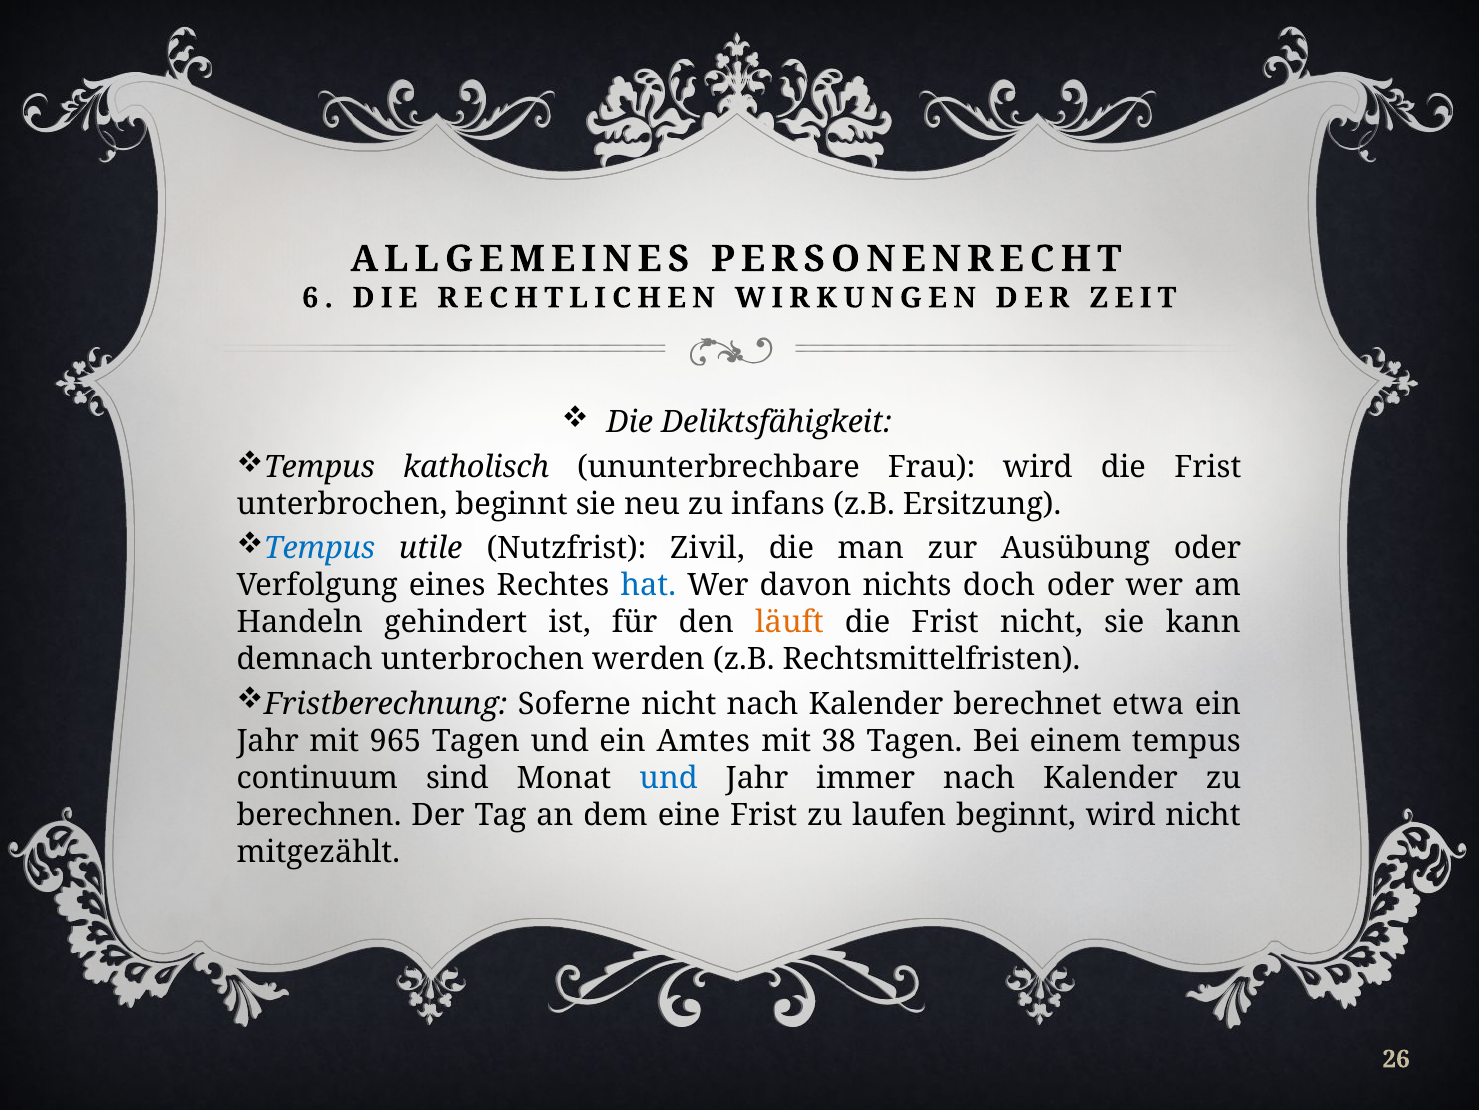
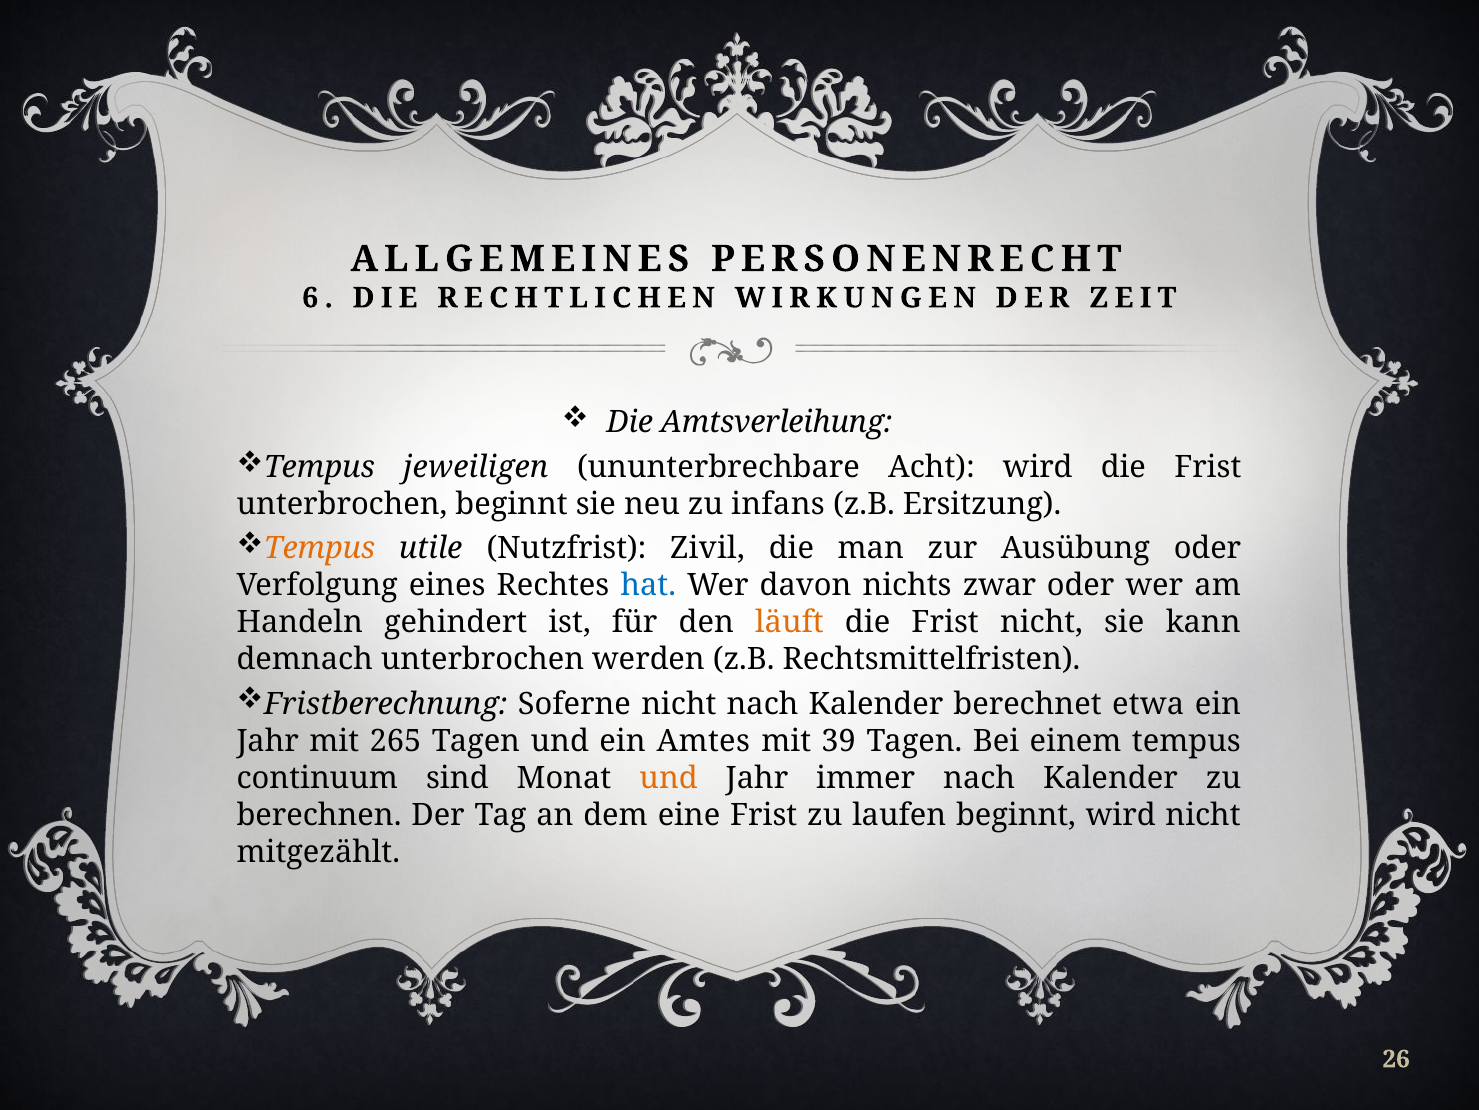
Deliktsfähigkeit: Deliktsfähigkeit -> Amtsverleihung (776, 422)
katholisch: katholisch -> jeweiligen (476, 467)
Frau: Frau -> Acht (931, 467)
Tempus colour: blue -> orange (320, 548)
doch: doch -> zwar (999, 585)
965: 965 -> 265 (396, 740)
38: 38 -> 39 (839, 740)
und colour: blue -> orange (669, 777)
